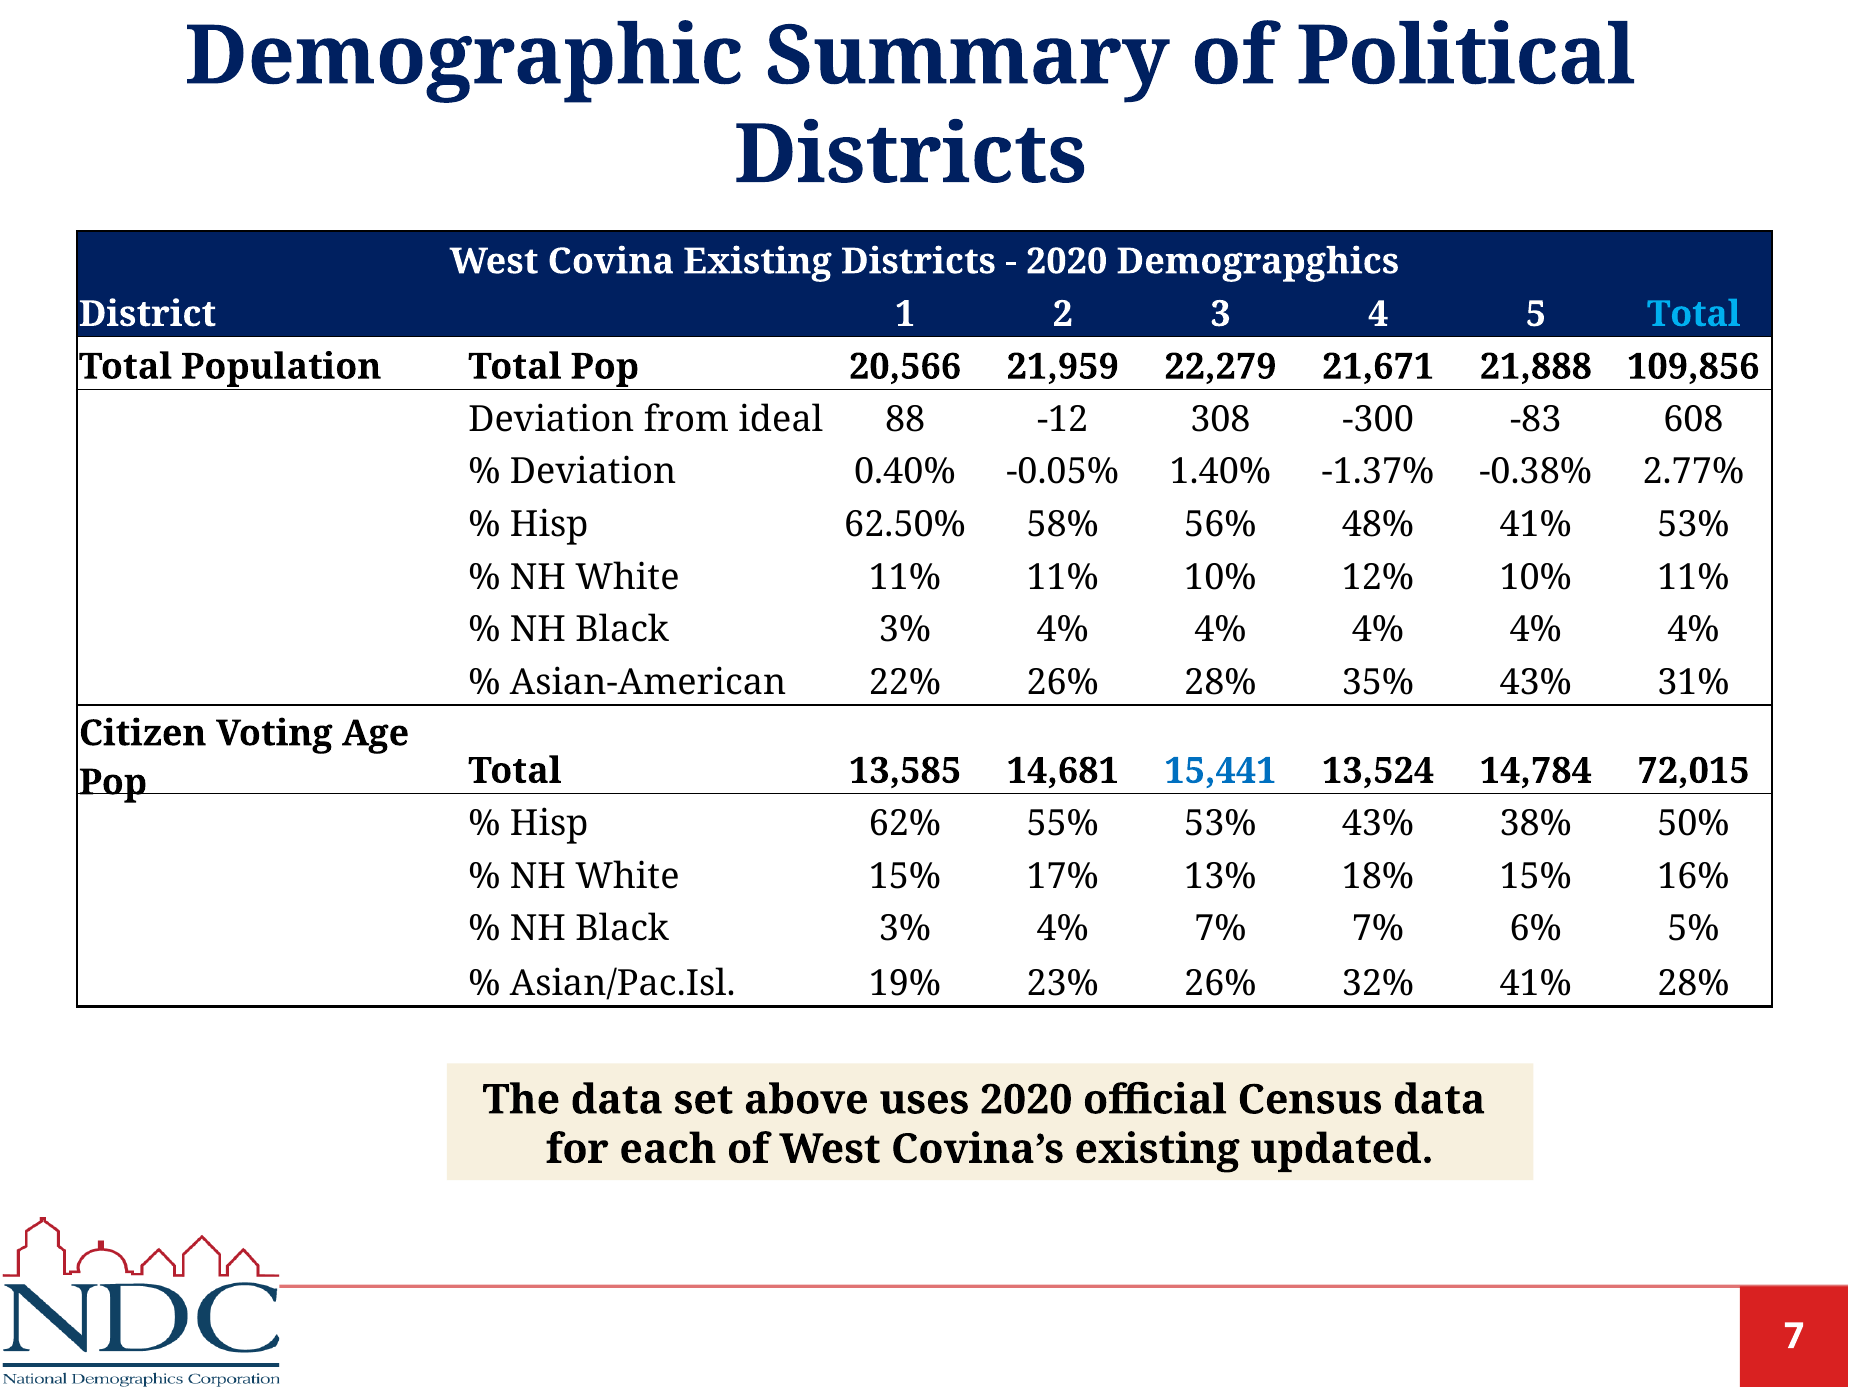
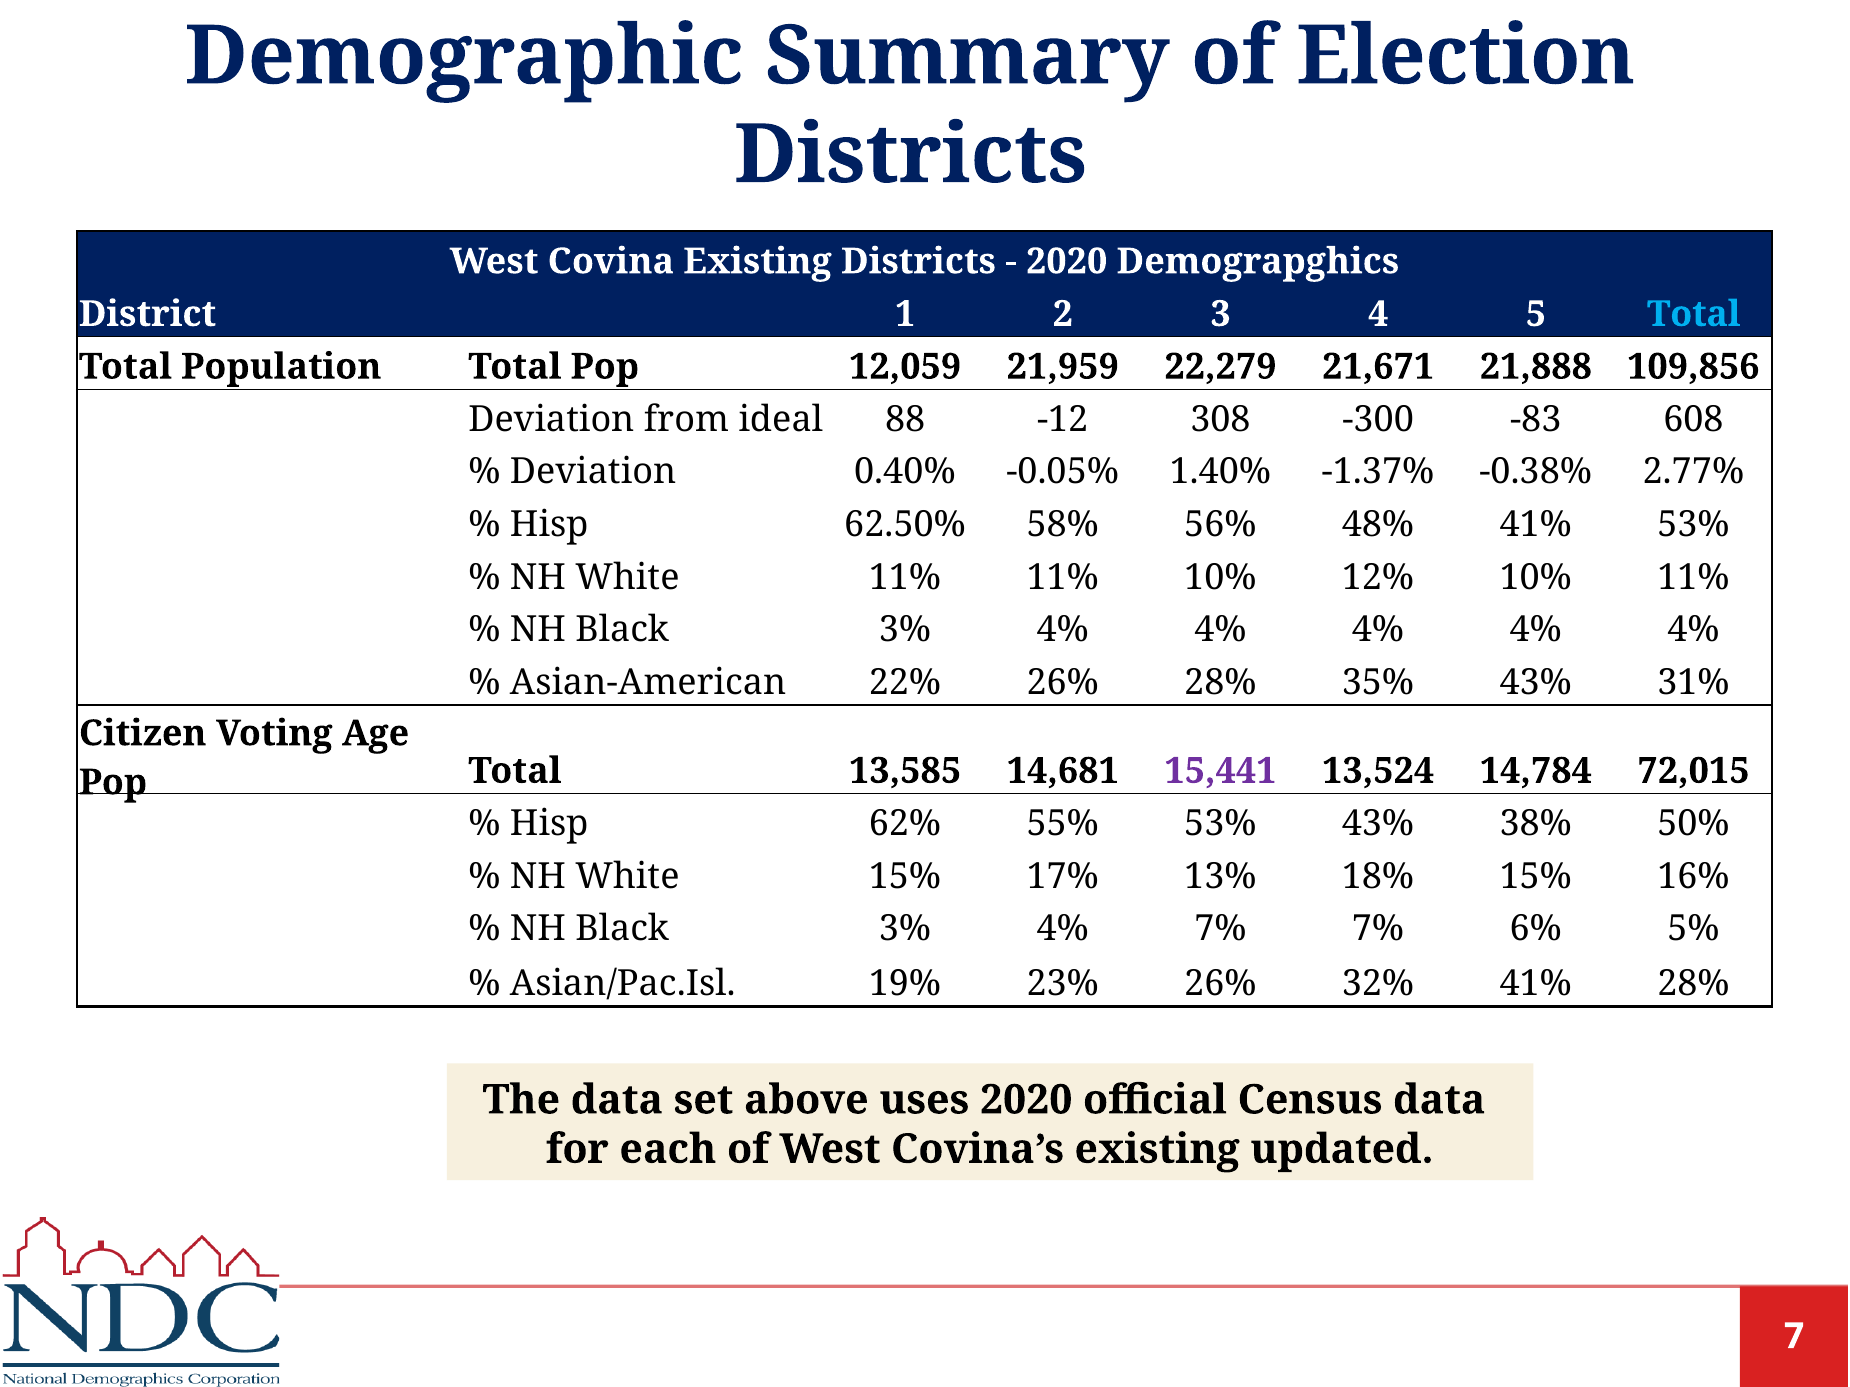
Political: Political -> Election (1466, 56)
20,566: 20,566 -> 12,059 (905, 367)
15,441 colour: blue -> purple (1220, 771)
